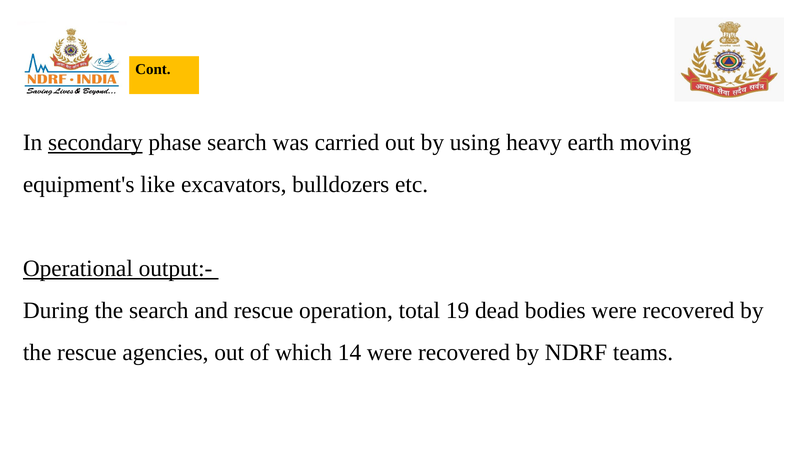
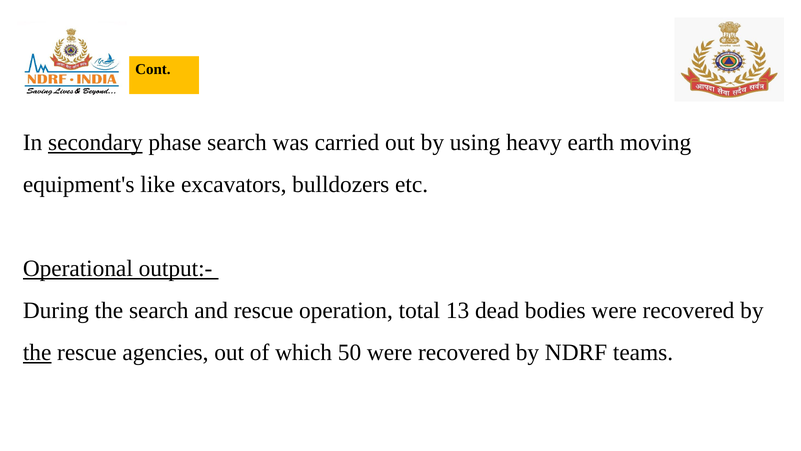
19: 19 -> 13 (458, 310)
the underline: none -> present (37, 352)
14: 14 -> 50 (350, 352)
